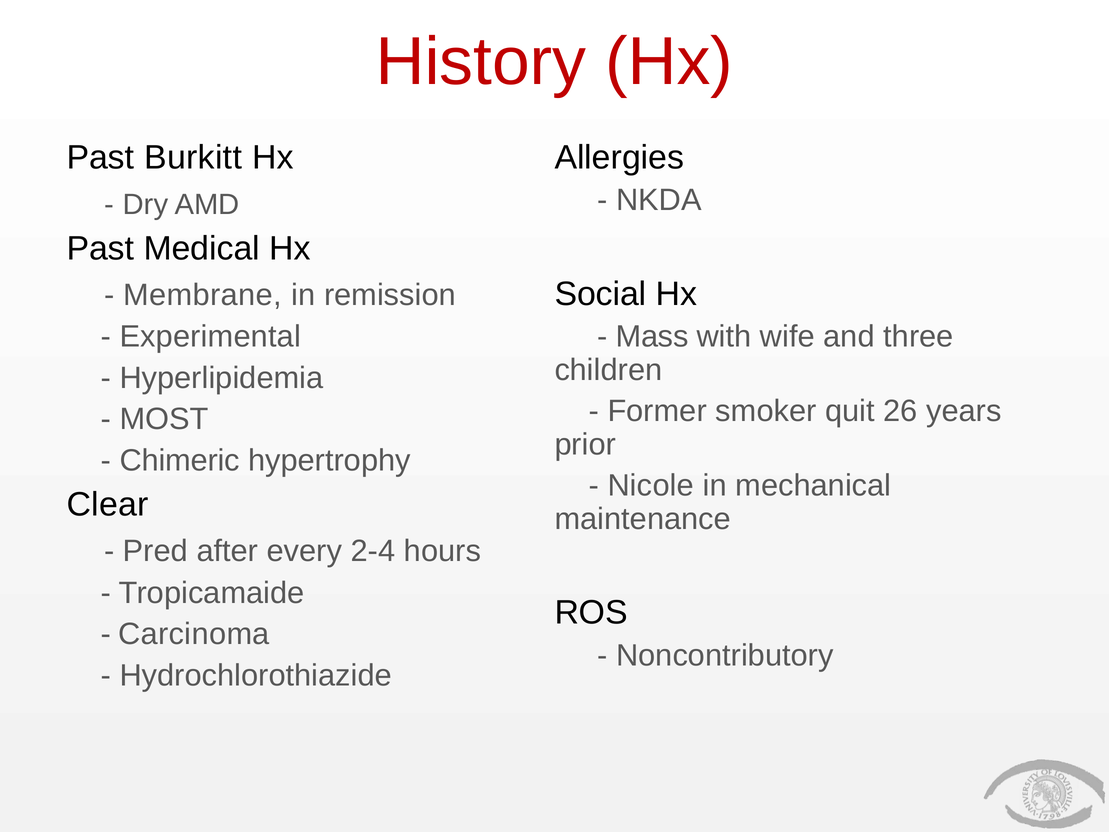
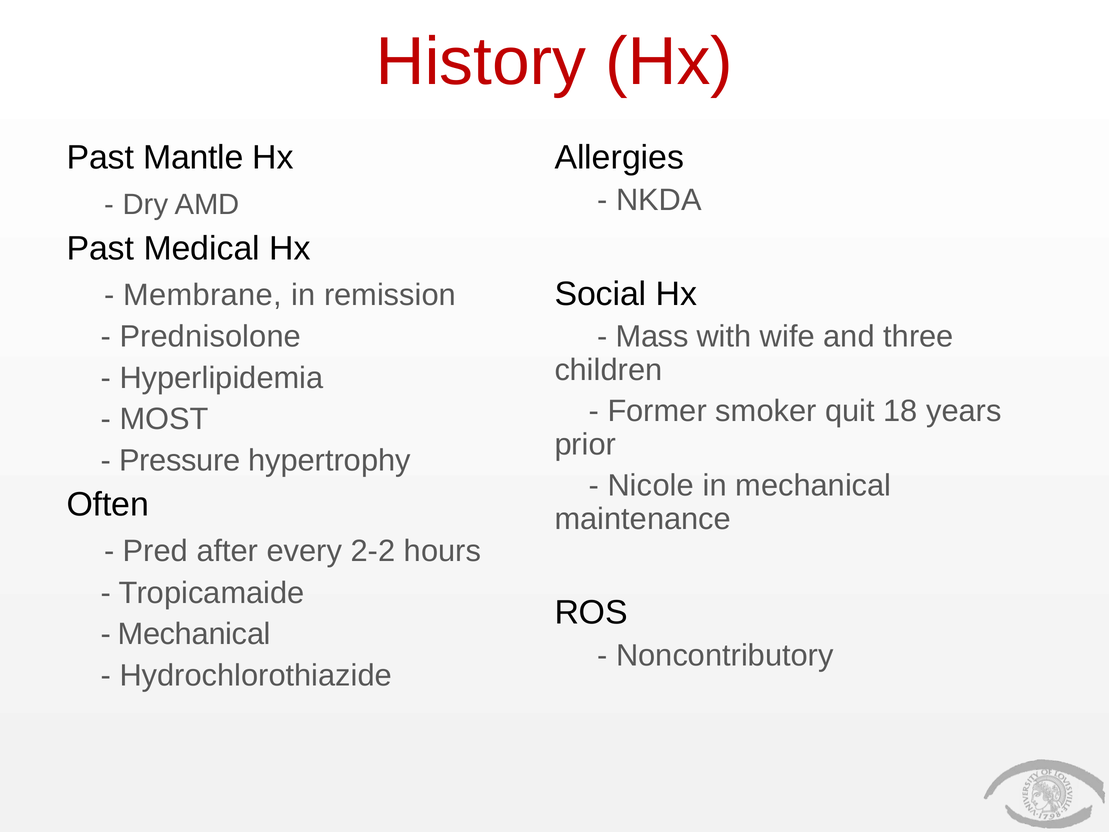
Burkitt: Burkitt -> Mantle (193, 158)
Experimental: Experimental -> Prednisolone (210, 337)
26: 26 -> 18 (900, 411)
Chimeric: Chimeric -> Pressure (180, 460)
Clear: Clear -> Often (108, 505)
2-4: 2-4 -> 2-2 (373, 551)
Carcinoma: Carcinoma -> Mechanical (194, 634)
